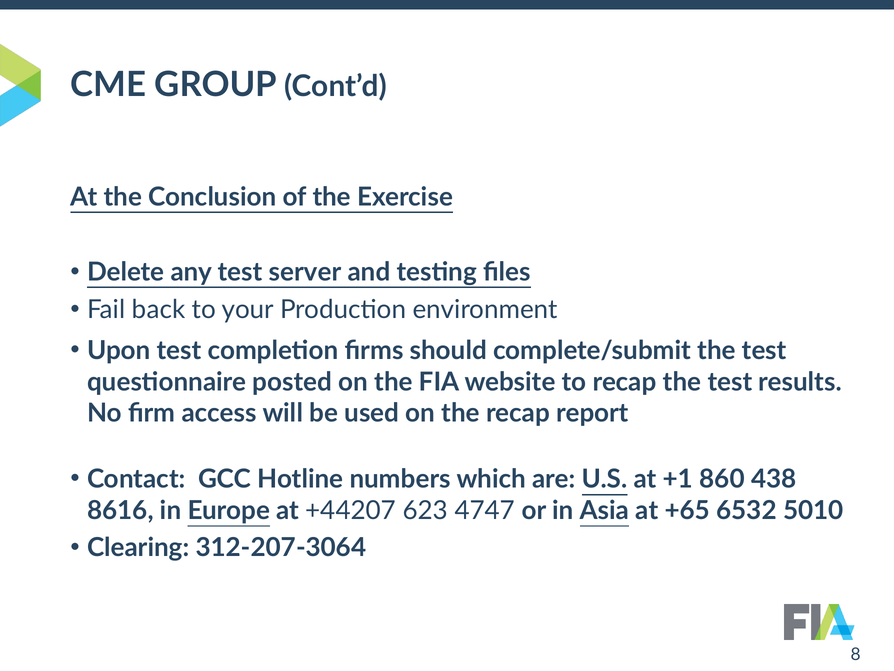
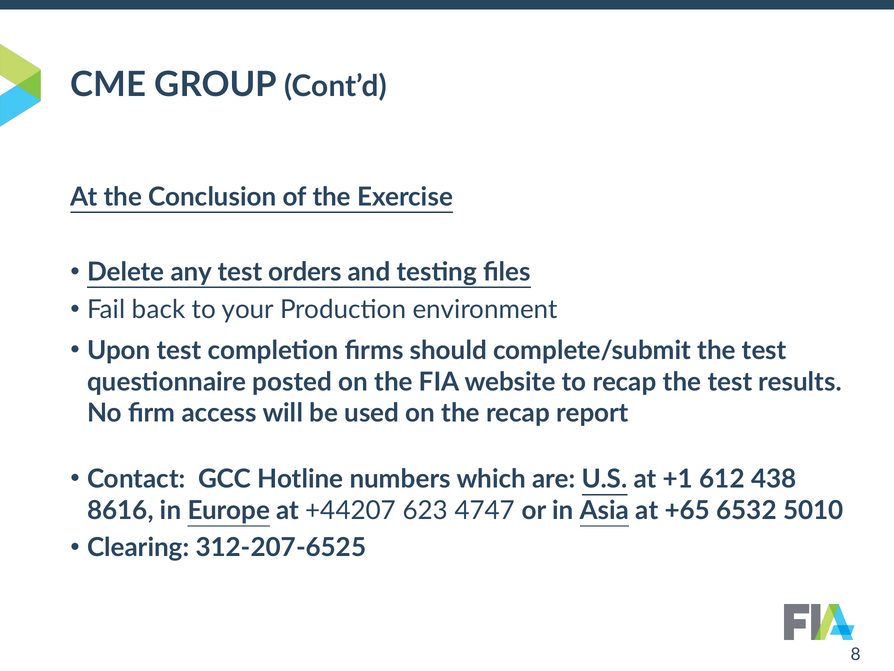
server: server -> orders (305, 272)
860: 860 -> 612 (722, 479)
312-207-3064: 312-207-3064 -> 312-207-6525 (281, 547)
